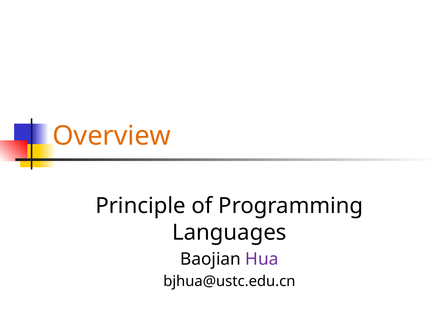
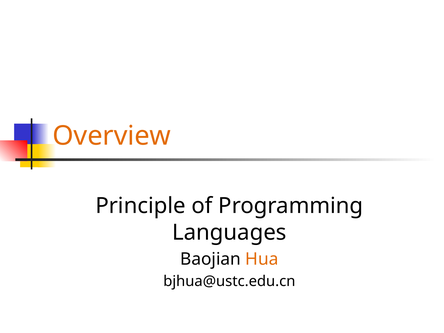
Hua colour: purple -> orange (262, 259)
